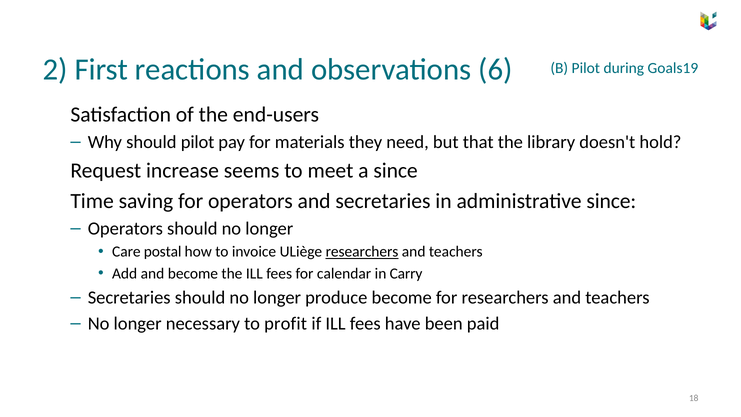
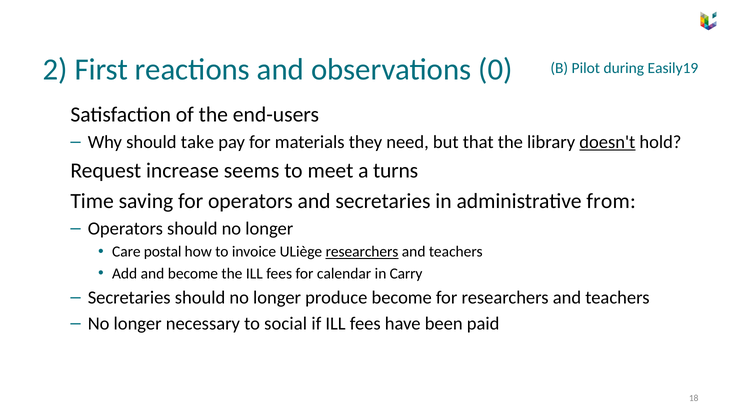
6: 6 -> 0 (495, 69)
Goals19: Goals19 -> Easily19 (673, 68)
should pilot: pilot -> take (197, 142)
doesn't underline: none -> present (607, 142)
a since: since -> turns (396, 171)
administrative since: since -> from (611, 201)
profit: profit -> social (286, 324)
